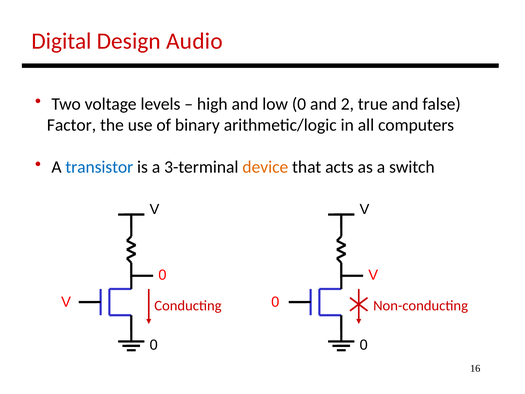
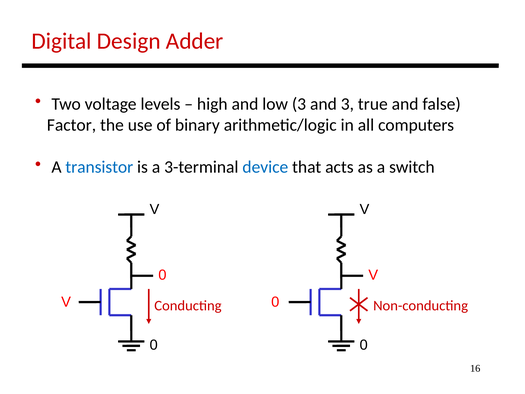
Audio: Audio -> Adder (195, 41)
low 0: 0 -> 3 (299, 104)
and 2: 2 -> 3 (347, 104)
device colour: orange -> blue (265, 167)
